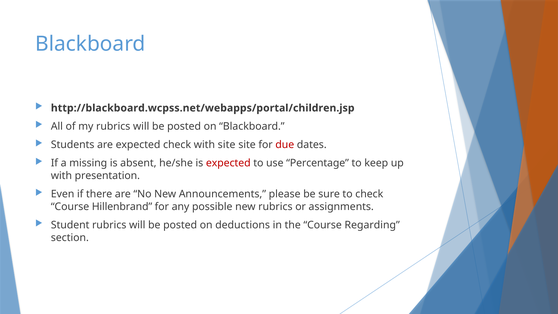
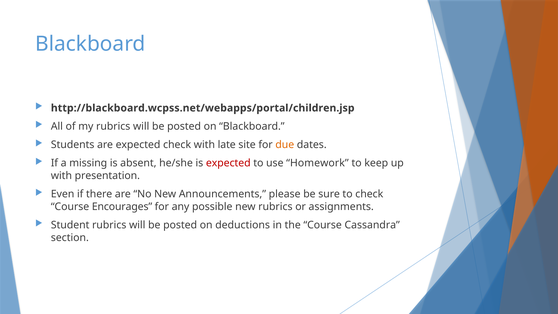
with site: site -> late (227, 145)
due colour: red -> orange (285, 145)
Percentage: Percentage -> Homework (317, 163)
Hillenbrand: Hillenbrand -> Encourages (122, 207)
Regarding: Regarding -> Cassandra (372, 225)
